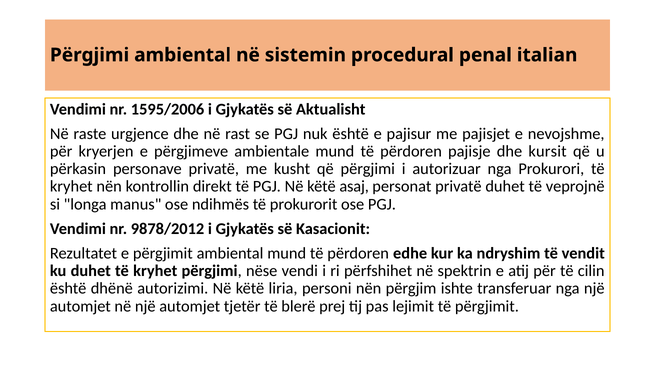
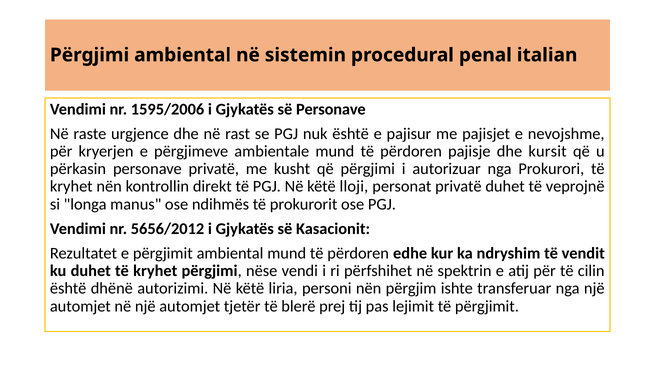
së Aktualisht: Aktualisht -> Personave (331, 109)
asaj: asaj -> lloji (354, 187)
9878/2012: 9878/2012 -> 5656/2012 (168, 229)
